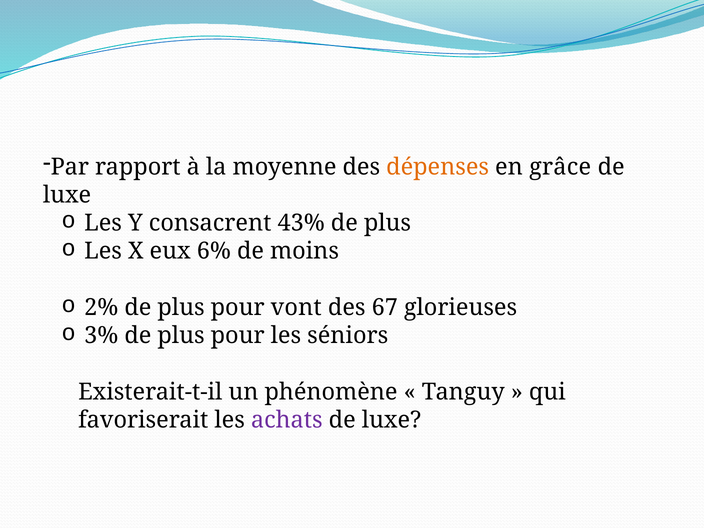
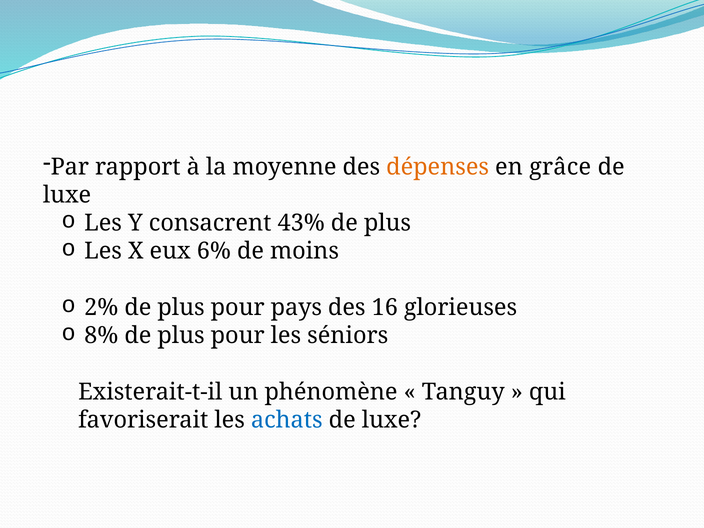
vont: vont -> pays (296, 308)
67: 67 -> 16 (385, 308)
3%: 3% -> 8% (101, 336)
achats colour: purple -> blue (287, 420)
